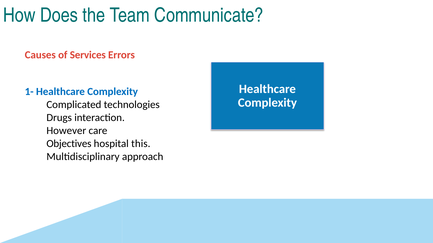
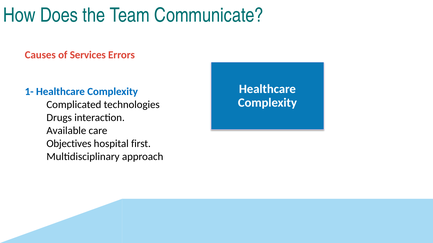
However: However -> Available (66, 131)
this: this -> first (141, 144)
